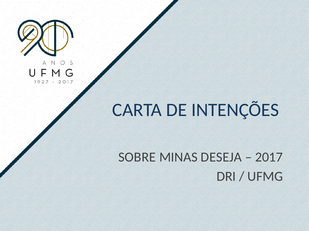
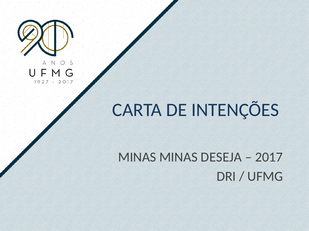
SOBRE: SOBRE -> MINAS (137, 158)
